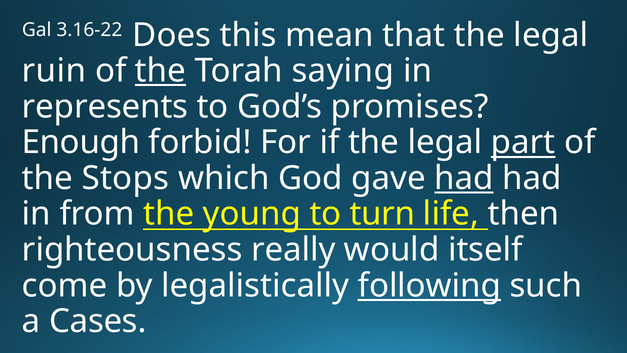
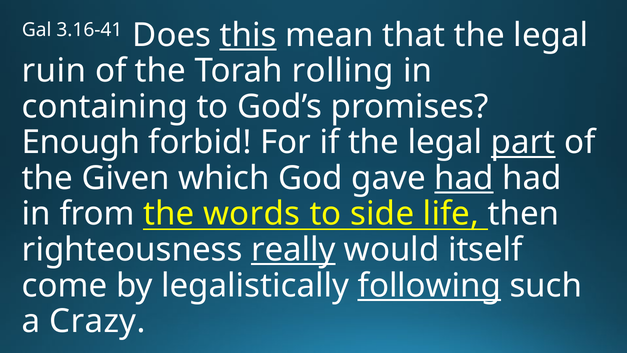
3.16-22: 3.16-22 -> 3.16-41 (89, 30)
this underline: none -> present (248, 35)
the underline: present -> none (161, 71)
saying: saying -> rolling (343, 71)
represents: represents -> containing (105, 107)
Stops: Stops -> Given (126, 178)
young: young -> words (252, 214)
turn: turn -> side (382, 214)
really underline: none -> present (293, 250)
Cases: Cases -> Crazy (97, 321)
